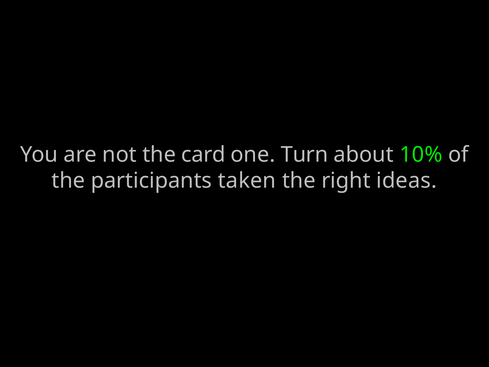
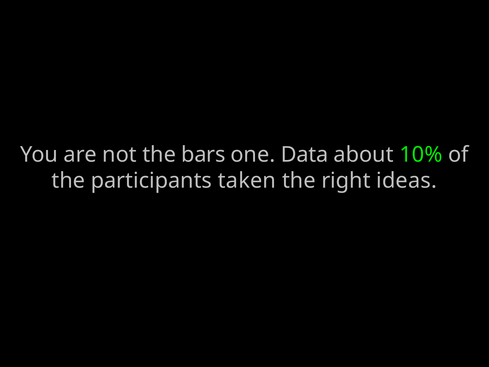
card: card -> bars (203, 155)
Turn: Turn -> Data (304, 155)
